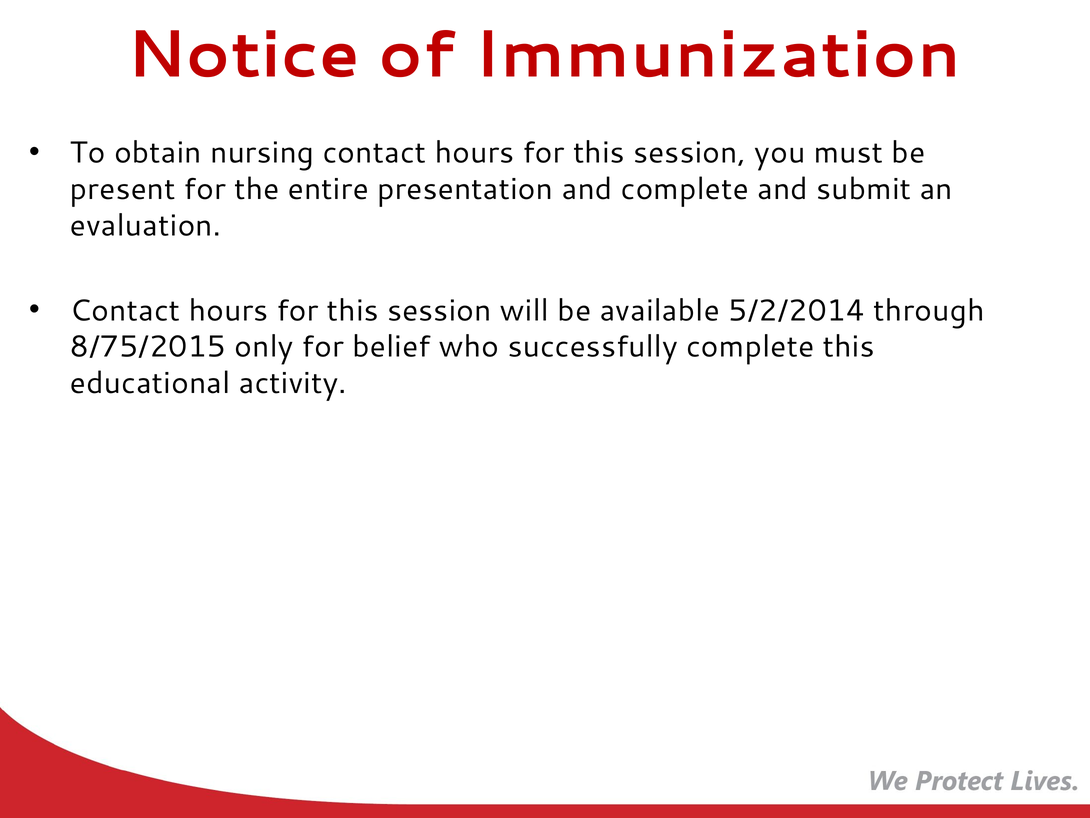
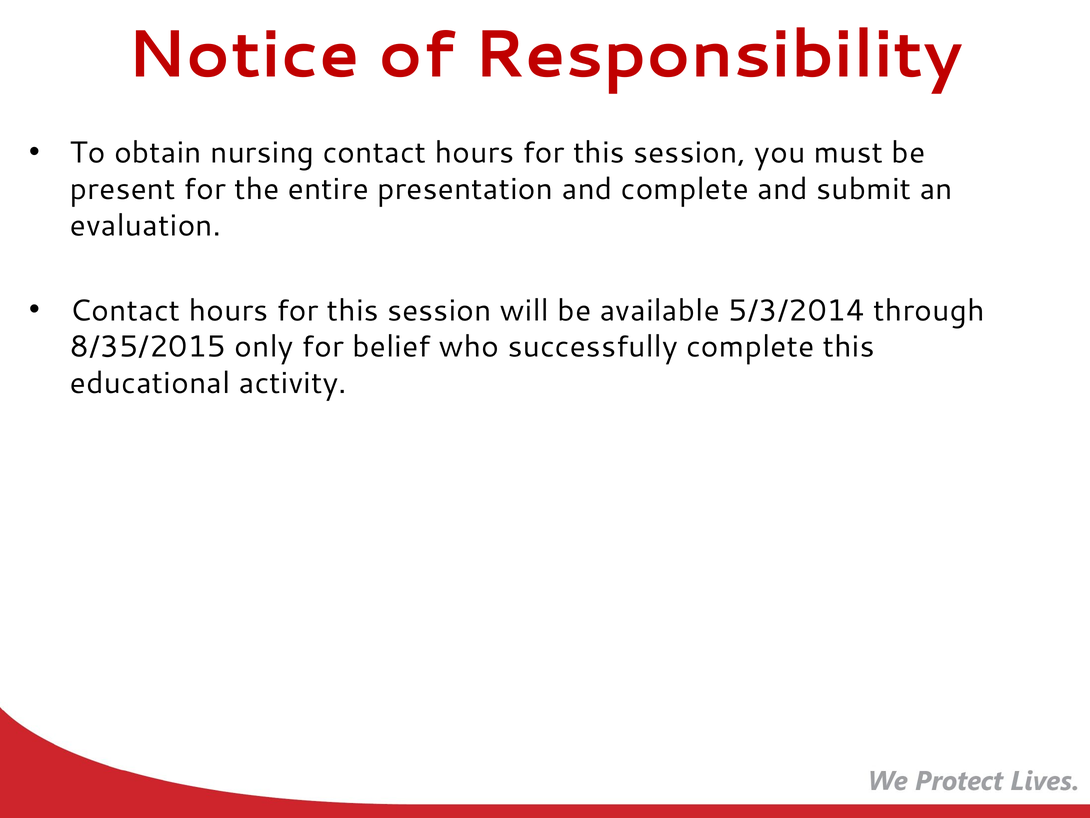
Immunization: Immunization -> Responsibility (718, 55)
5/2/2014: 5/2/2014 -> 5/3/2014 (797, 310)
8/75/2015: 8/75/2015 -> 8/35/2015 (148, 347)
